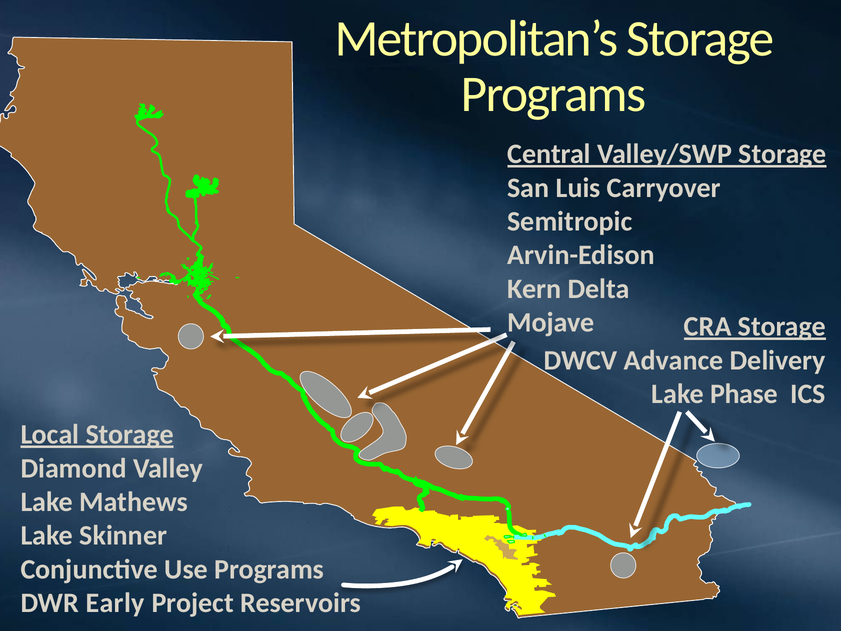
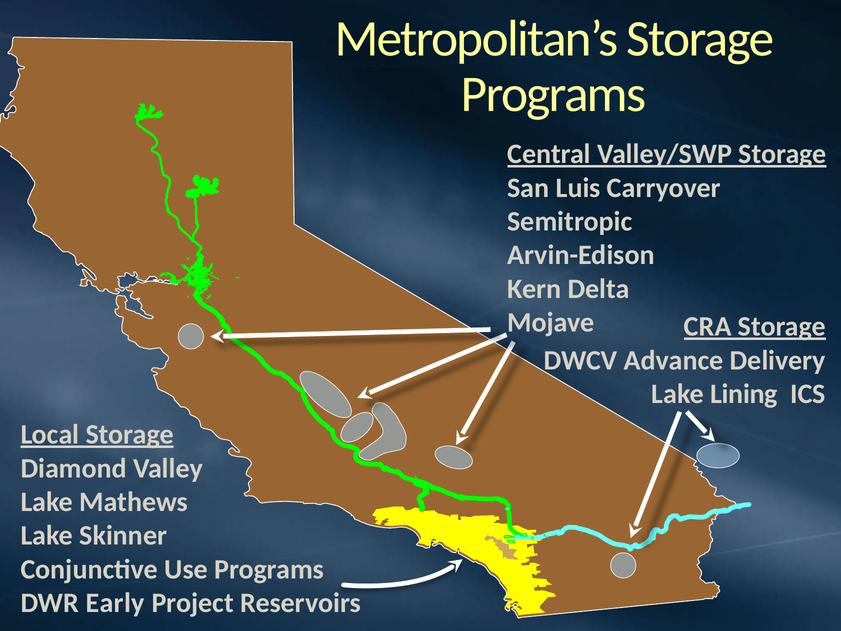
Phase: Phase -> Lining (744, 394)
